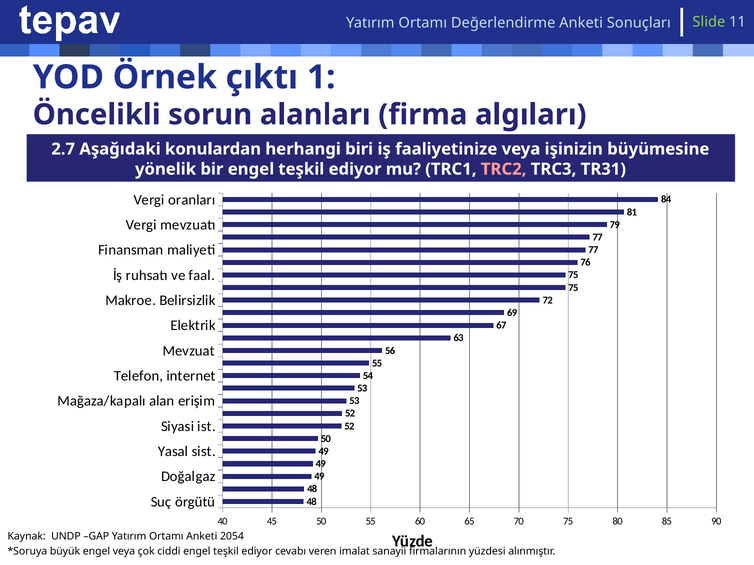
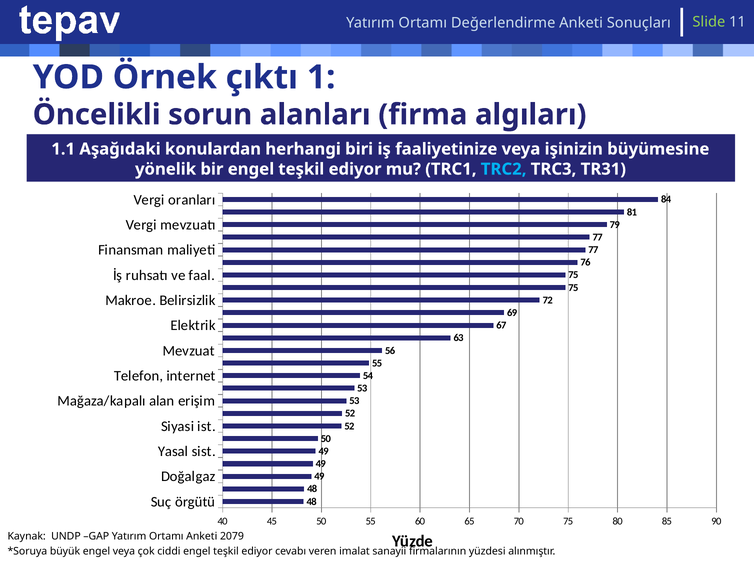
2.7: 2.7 -> 1.1 (63, 149)
TRC2 colour: pink -> light blue (504, 169)
2054: 2054 -> 2079 (232, 537)
